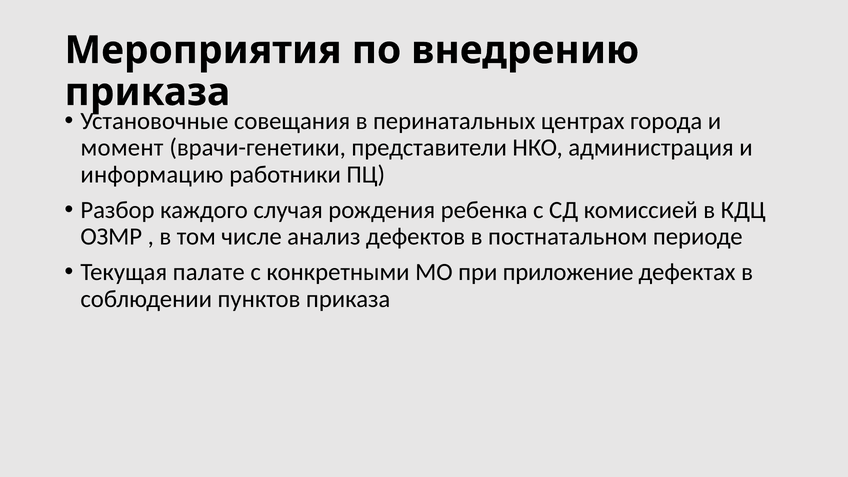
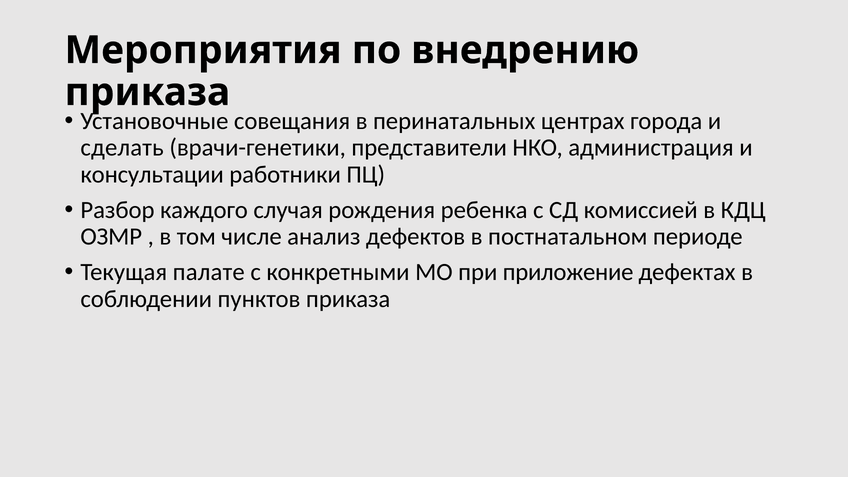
момент: момент -> сделать (122, 148)
информацию: информацию -> консультации (152, 174)
